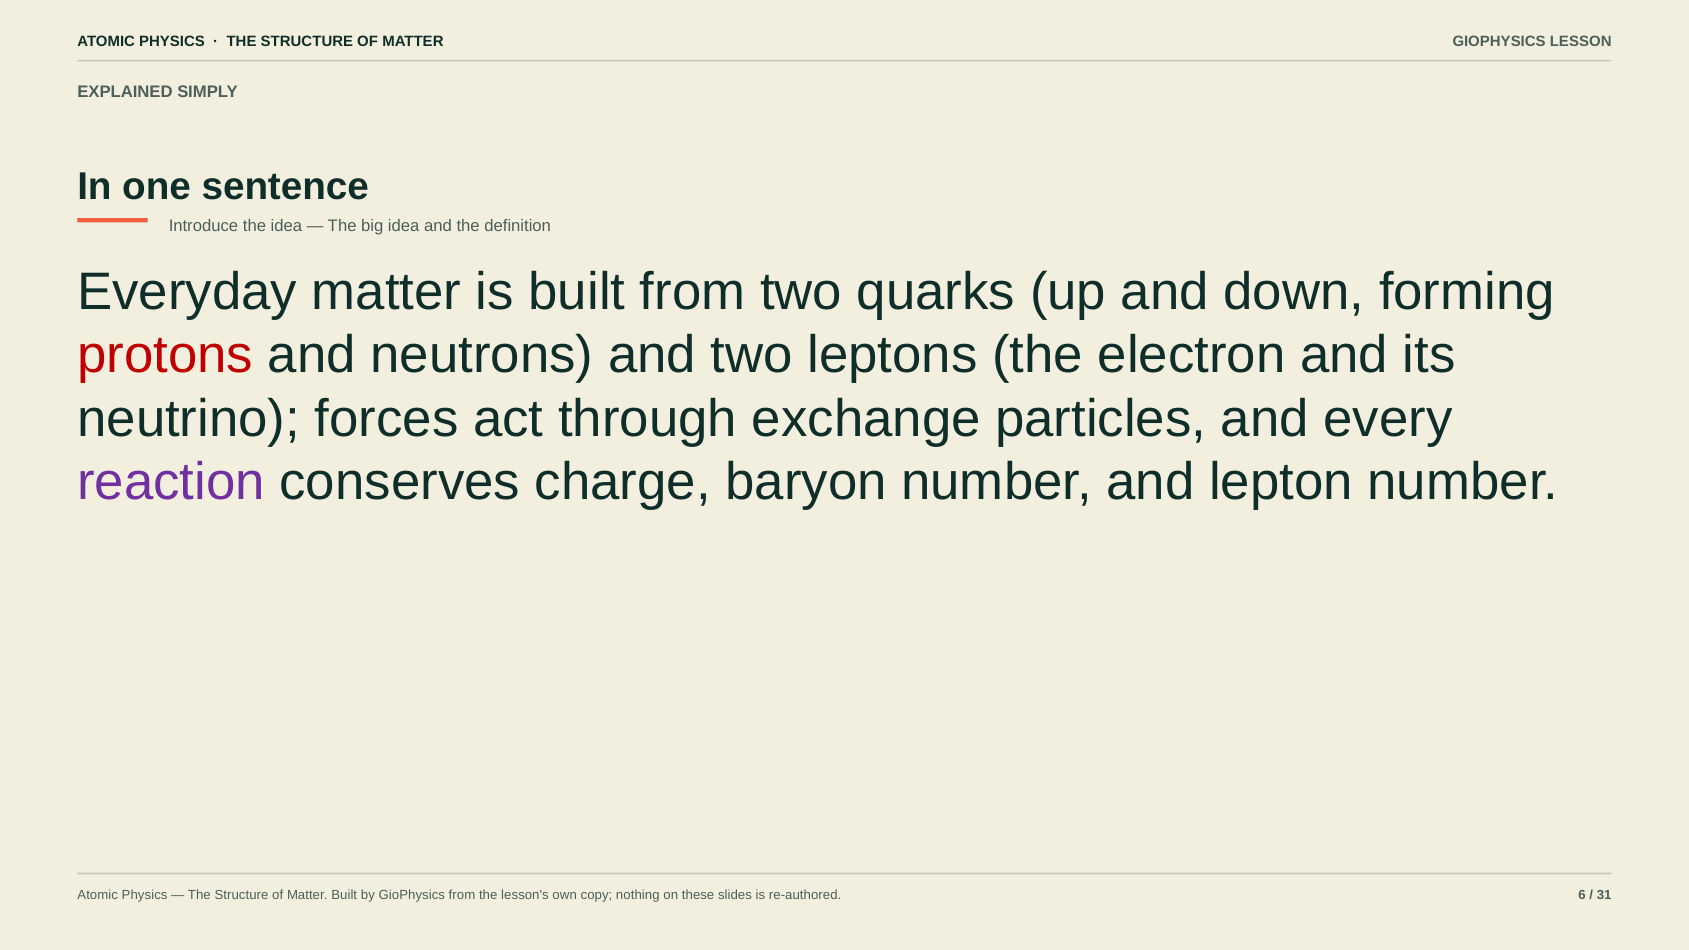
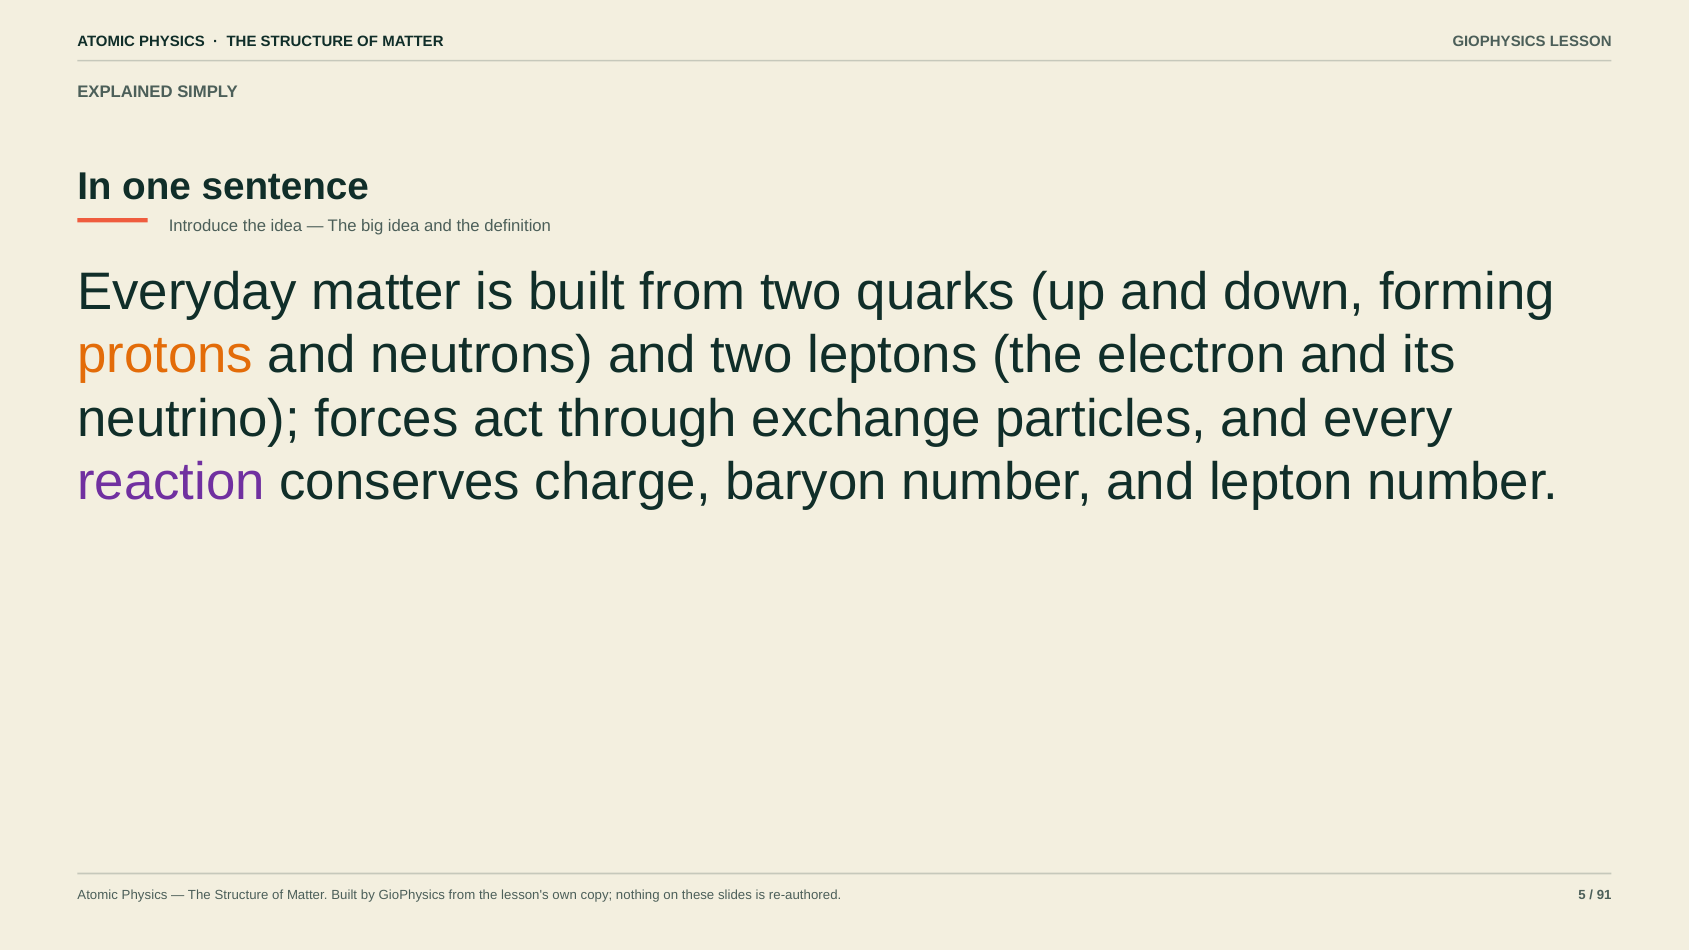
protons colour: red -> orange (165, 356)
6: 6 -> 5 (1582, 896)
31: 31 -> 91 (1604, 896)
